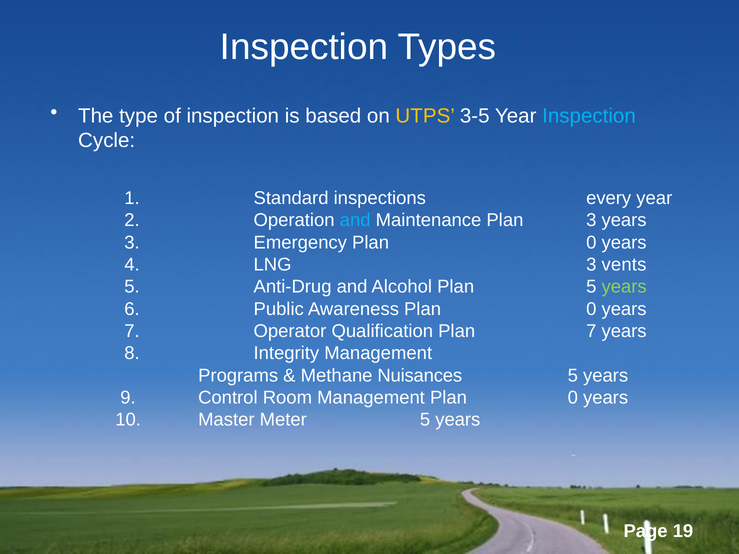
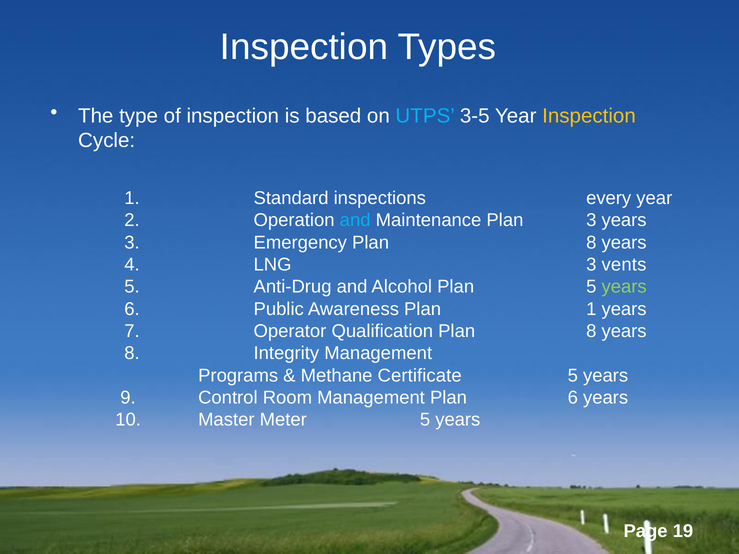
UTPS colour: yellow -> light blue (425, 116)
Inspection colour: light blue -> yellow (589, 116)
Emergency Plan 0: 0 -> 8 (591, 243)
Awareness Plan 0: 0 -> 1 (591, 309)
Qualification Plan 7: 7 -> 8 (591, 331)
Nuisances: Nuisances -> Certificate (420, 376)
Management Plan 0: 0 -> 6 (573, 398)
